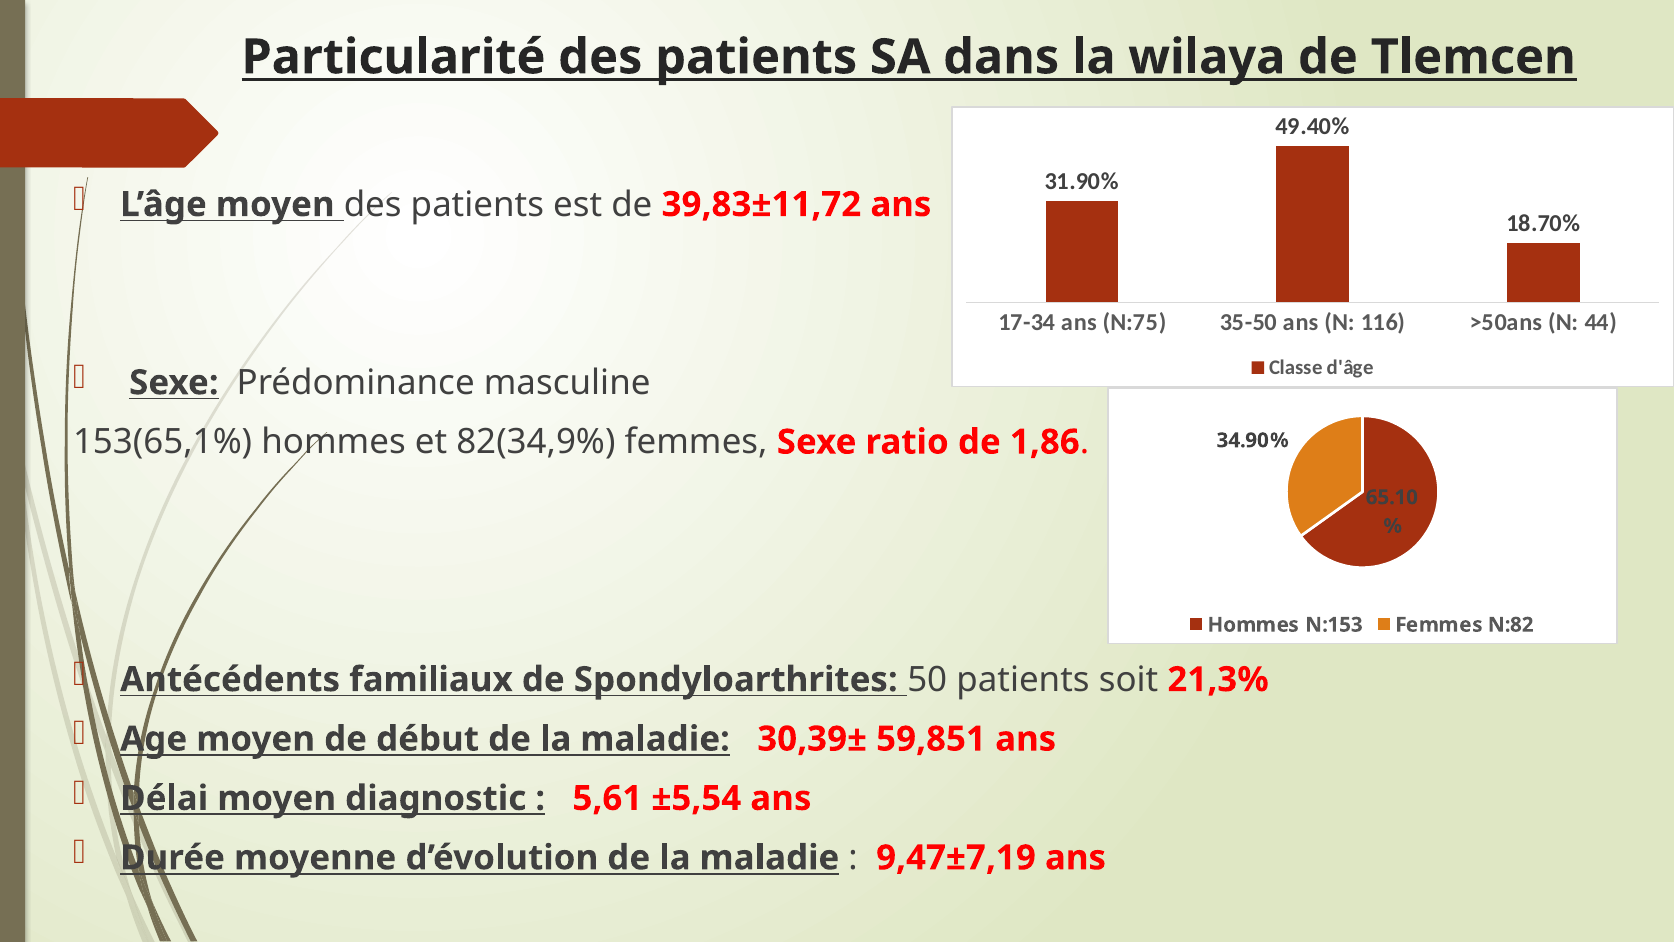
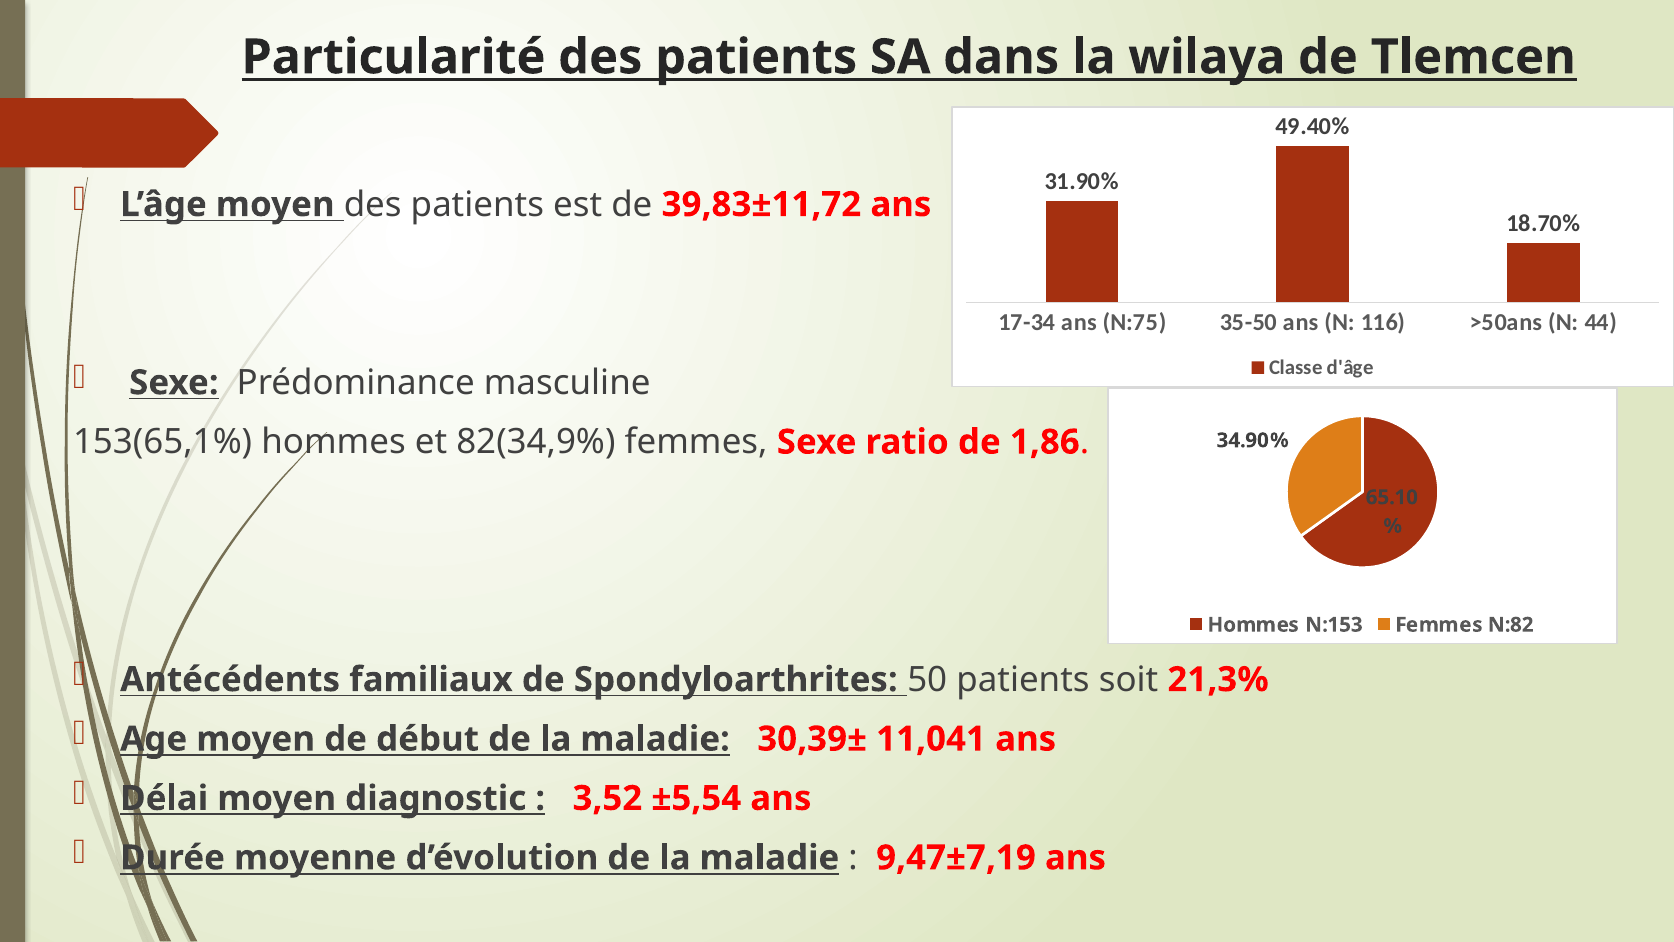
59,851: 59,851 -> 11,041 (931, 739)
5,61: 5,61 -> 3,52 (607, 798)
